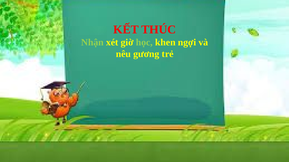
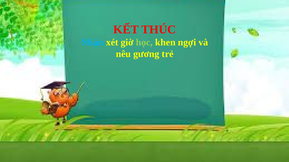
Nhận colour: light green -> light blue (92, 43)
